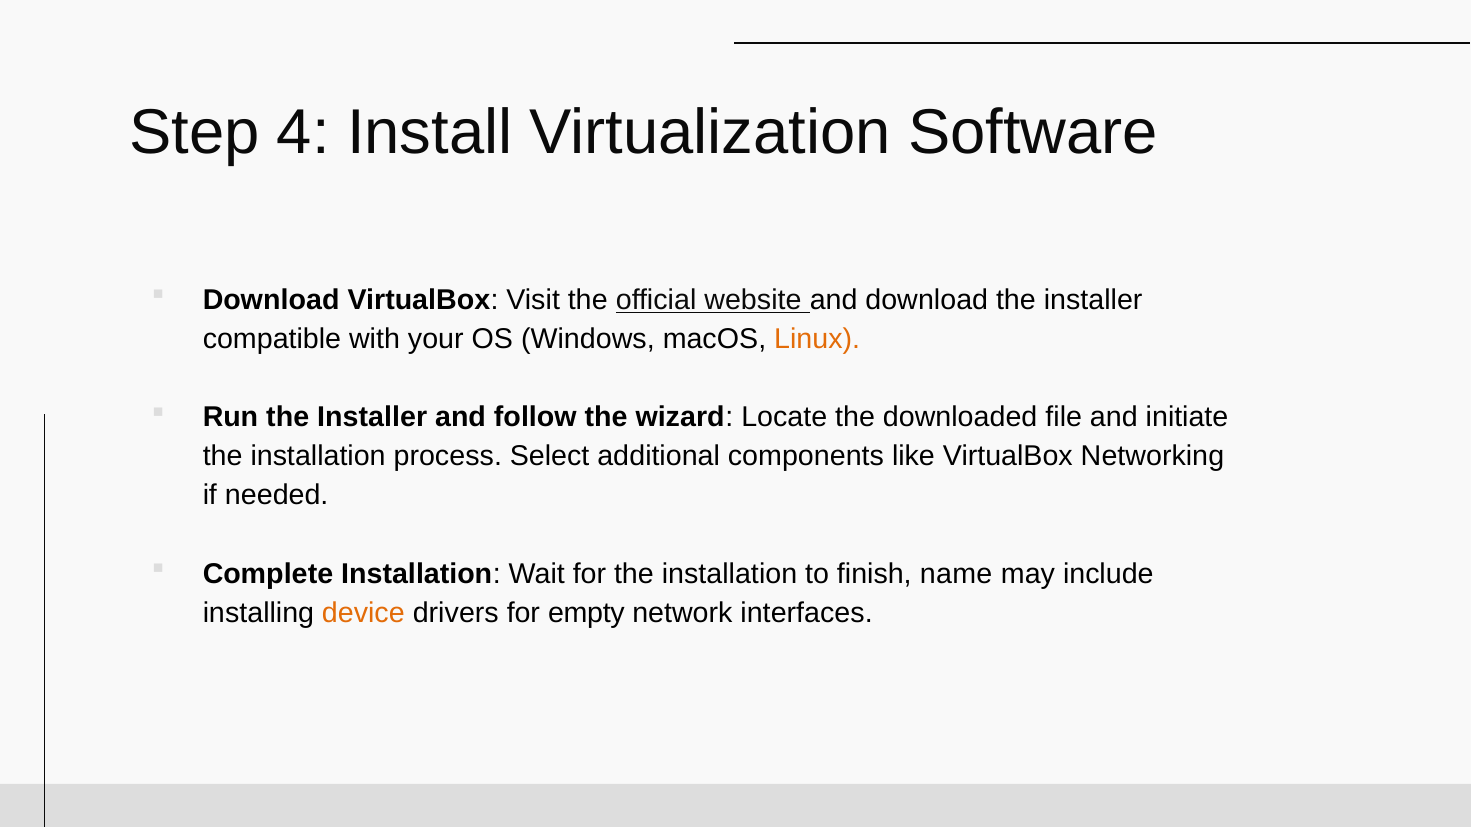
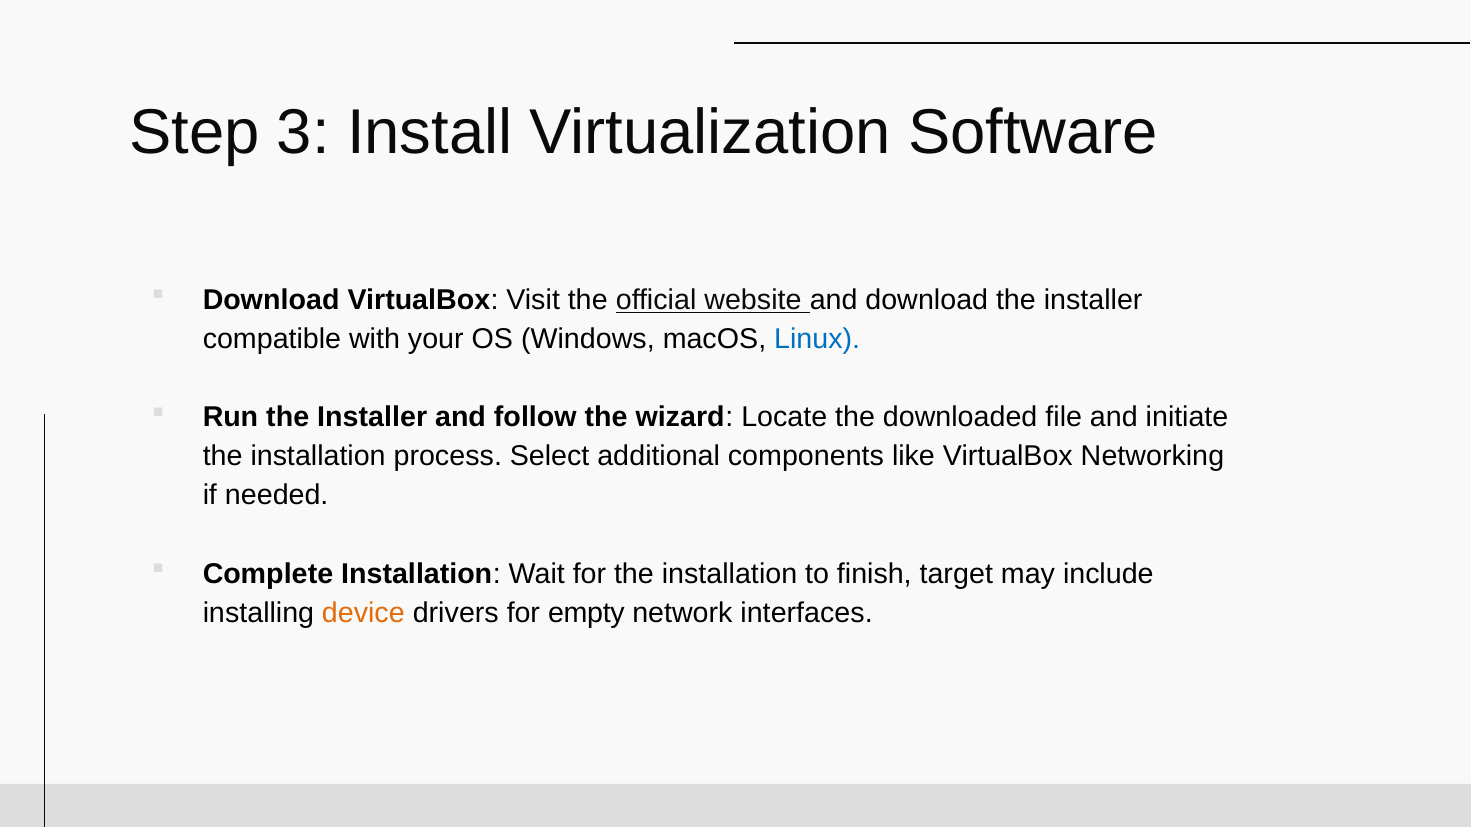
4: 4 -> 3 (303, 133)
Linux colour: orange -> blue (817, 339)
name: name -> target (956, 574)
